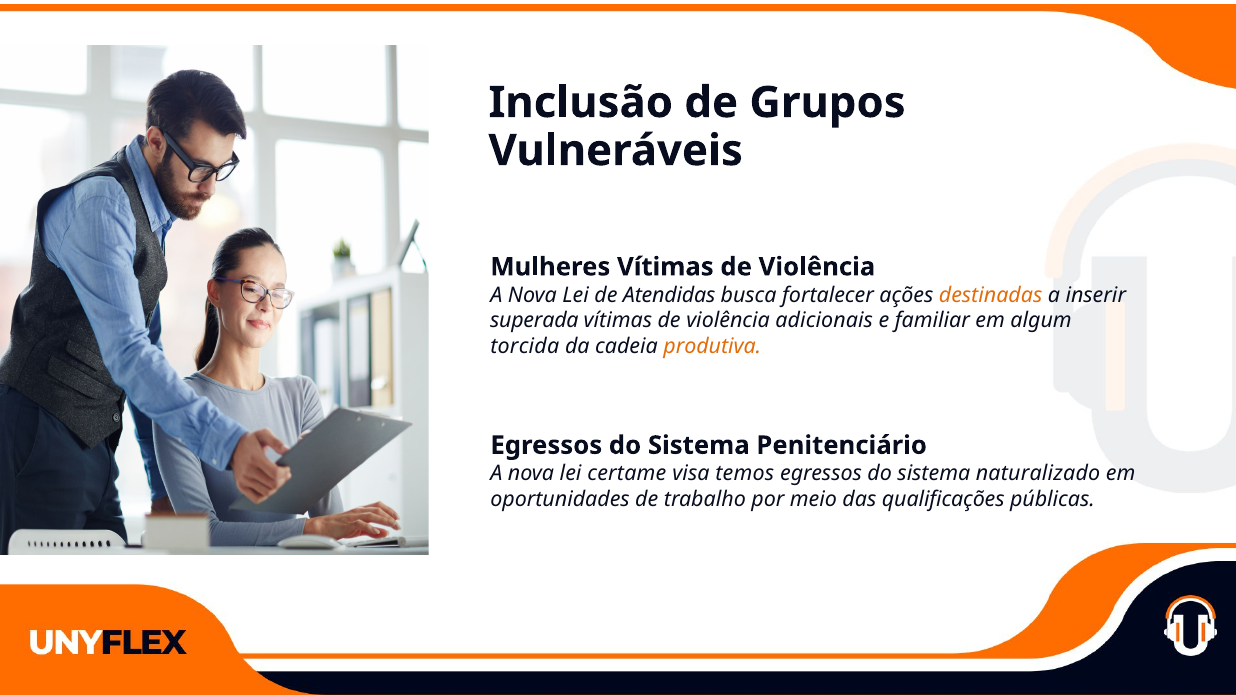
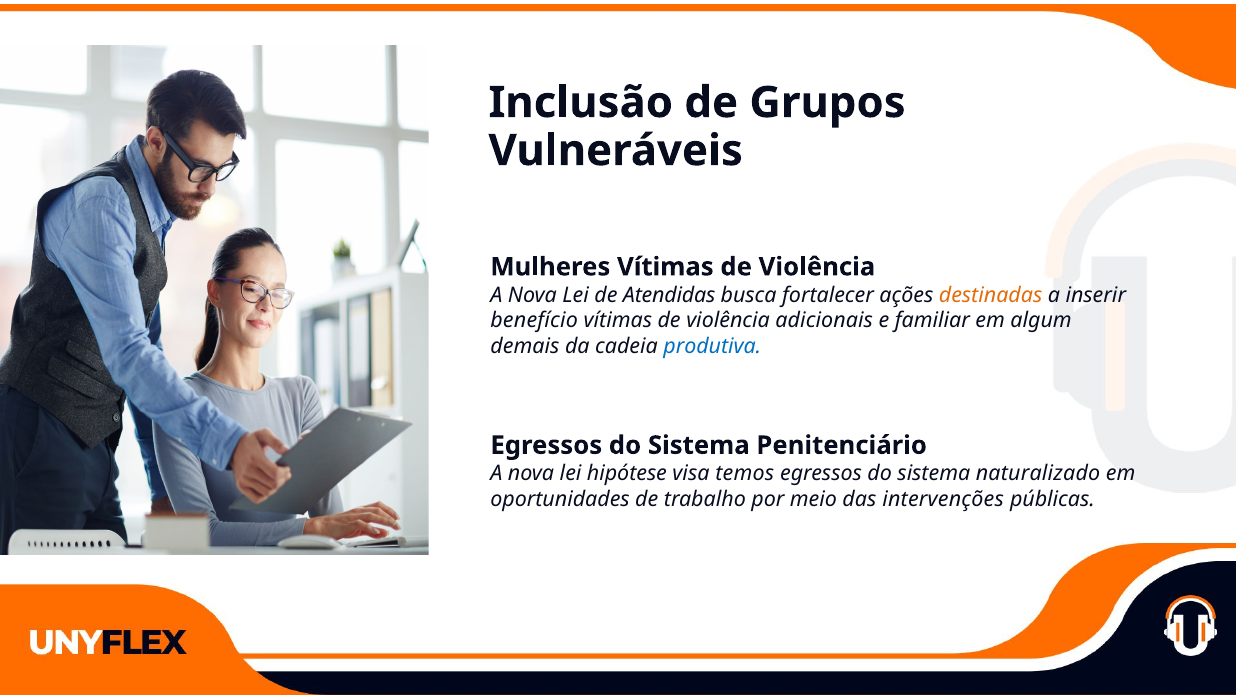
superada: superada -> benefício (534, 321)
torcida: torcida -> demais (525, 347)
produtiva colour: orange -> blue (712, 347)
certame: certame -> hipótese (627, 474)
qualificações: qualificações -> intervenções (943, 499)
